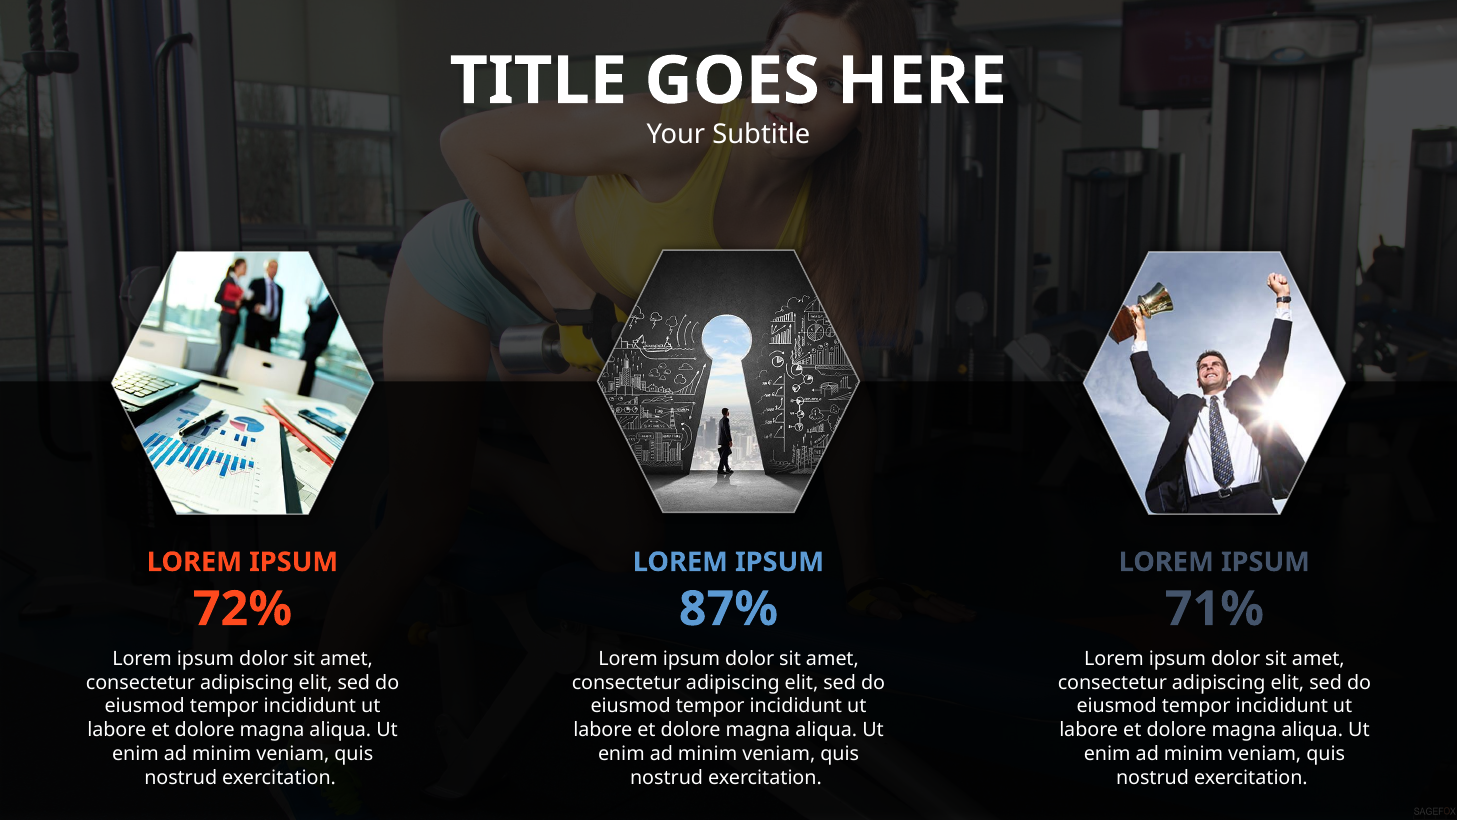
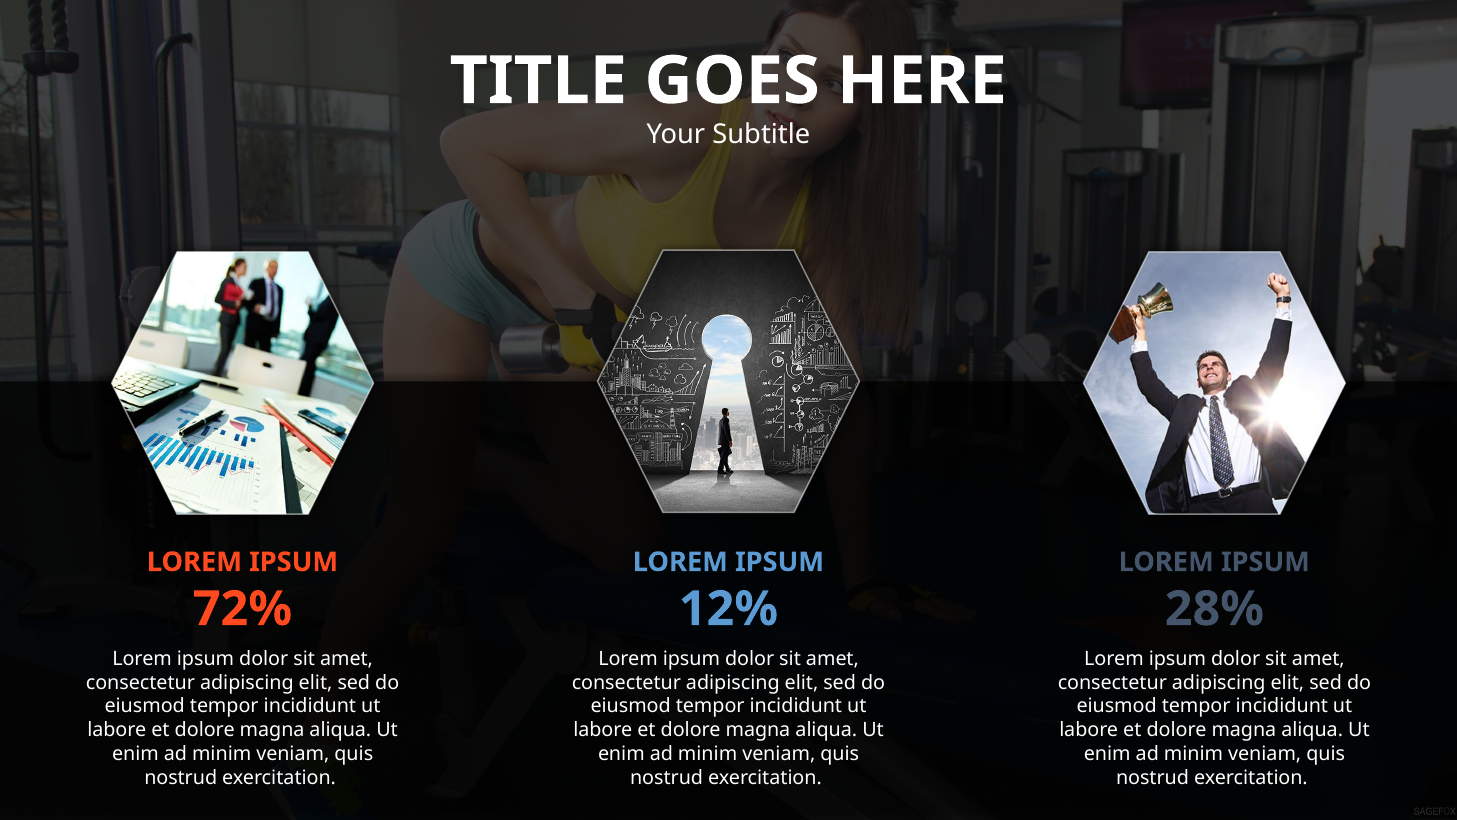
87%: 87% -> 12% (728, 609)
71%: 71% -> 28% (1214, 609)
